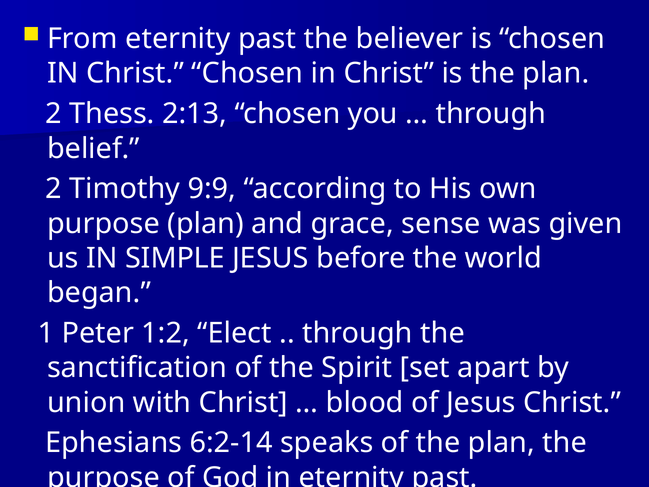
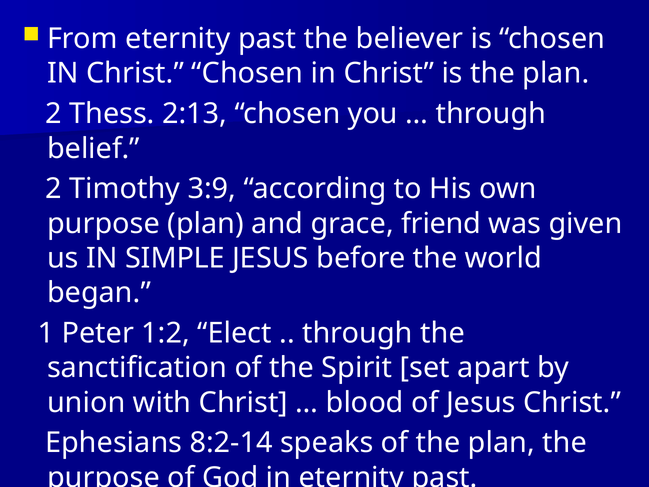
9:9: 9:9 -> 3:9 (212, 189)
sense: sense -> friend (441, 223)
6:2-14: 6:2-14 -> 8:2-14 (231, 443)
